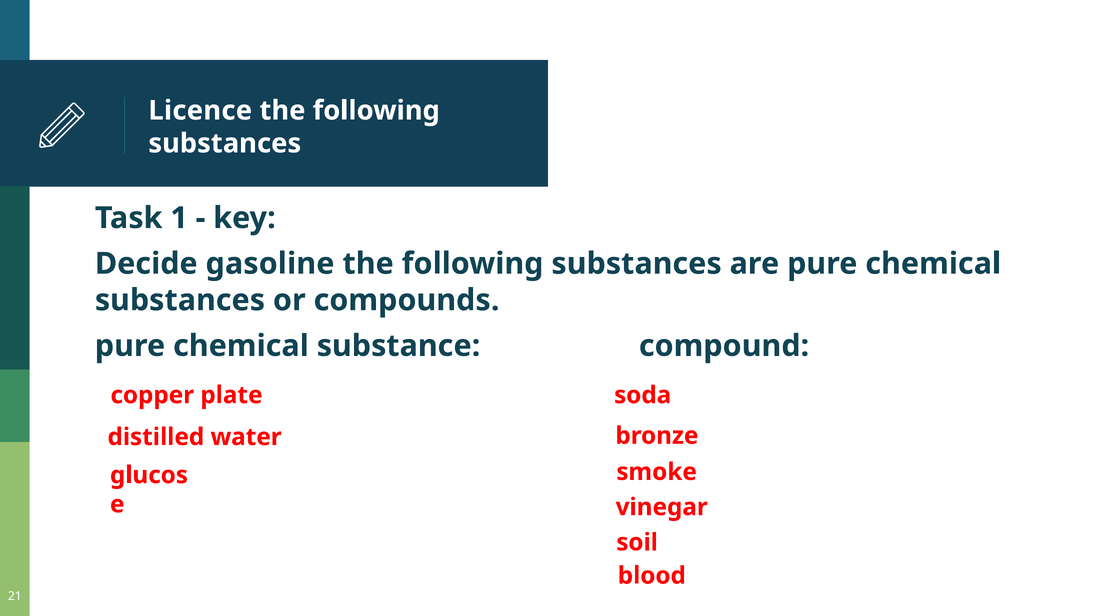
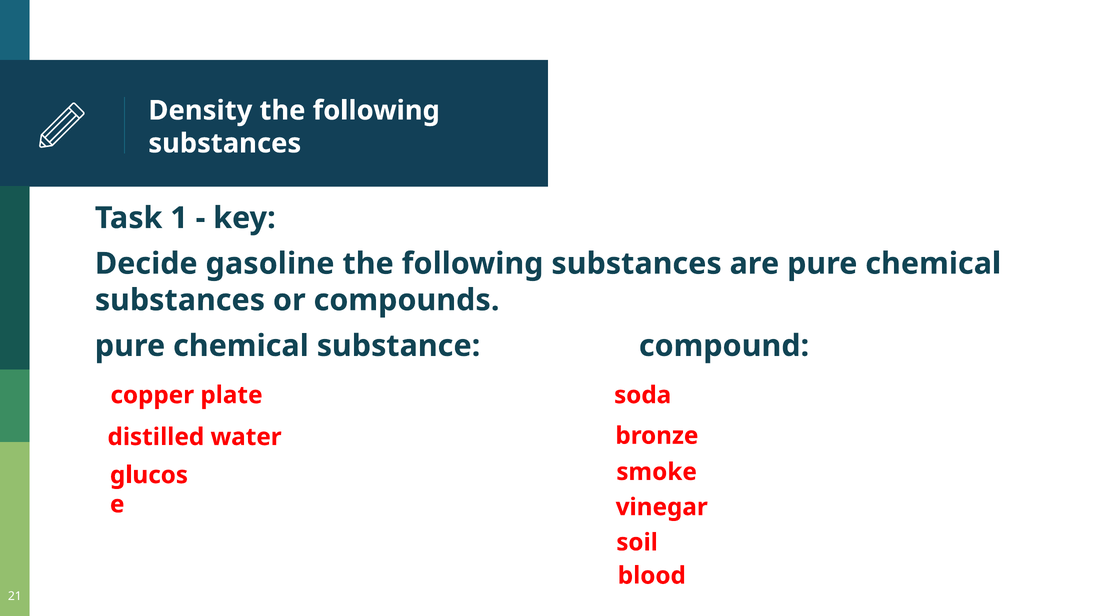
Licence: Licence -> Density (200, 111)
